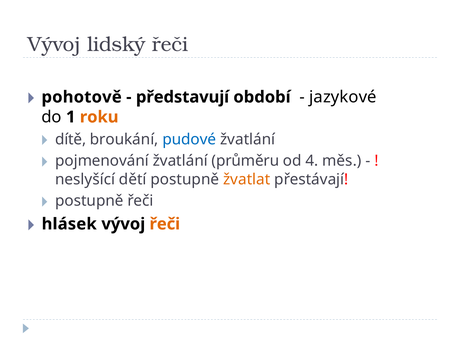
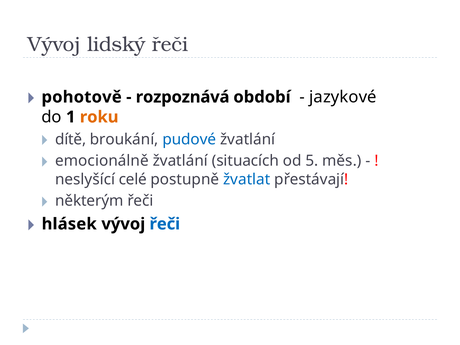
představují: představují -> rozpoznává (183, 97)
pojmenování: pojmenování -> emocionálně (102, 161)
průměru: průměru -> situacích (245, 161)
4: 4 -> 5 (312, 161)
dětí: dětí -> celé (133, 179)
žvatlat colour: orange -> blue (247, 179)
postupně: postupně -> některým (89, 201)
řeči colour: orange -> blue (165, 224)
